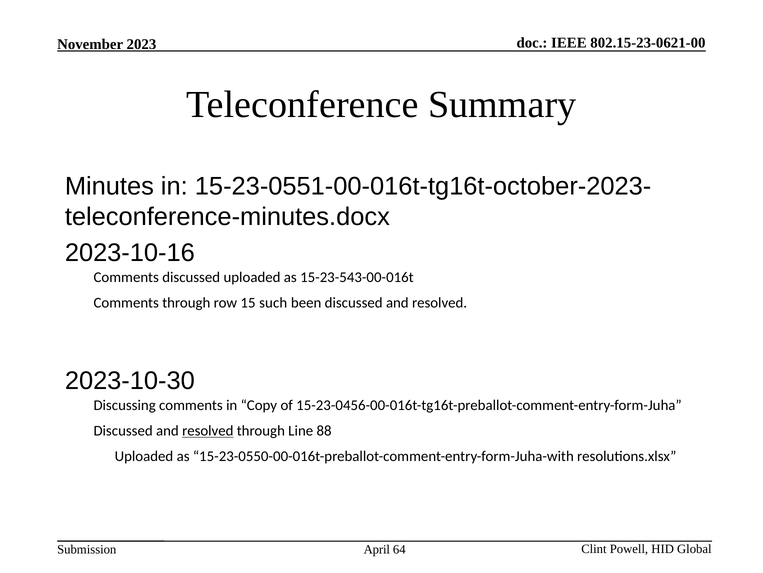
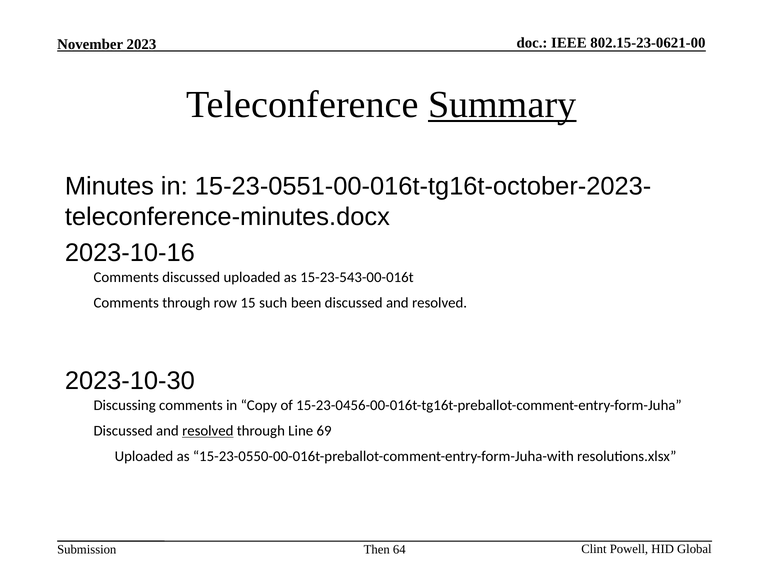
Summary underline: none -> present (502, 104)
88: 88 -> 69 (324, 430)
April: April -> Then (377, 549)
